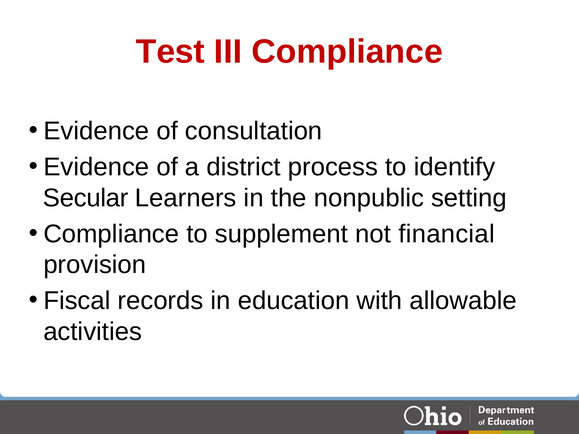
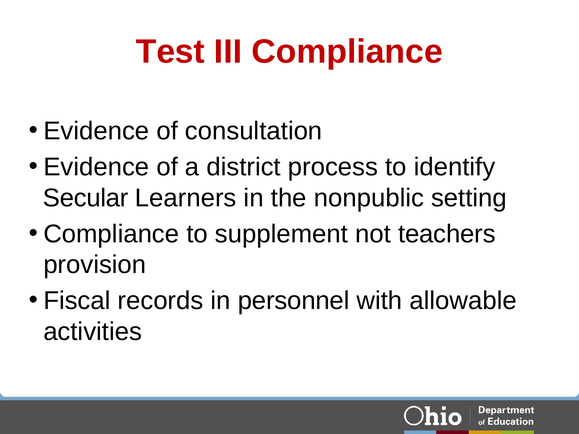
financial: financial -> teachers (447, 234)
education: education -> personnel (294, 301)
